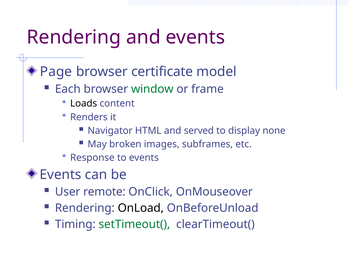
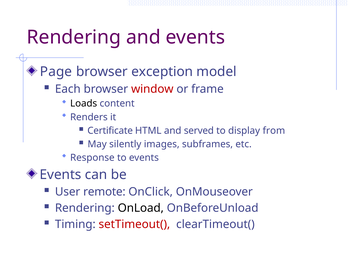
certificate: certificate -> exception (162, 72)
window colour: green -> red (152, 89)
Navigator: Navigator -> Certificate (110, 131)
none: none -> from (274, 131)
broken: broken -> silently (125, 144)
setTimeout( colour: green -> red (134, 224)
